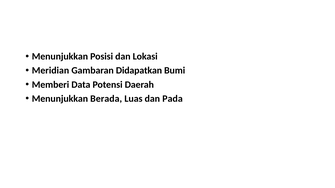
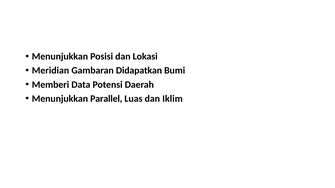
Berada: Berada -> Parallel (106, 99)
Pada: Pada -> Iklim (173, 99)
